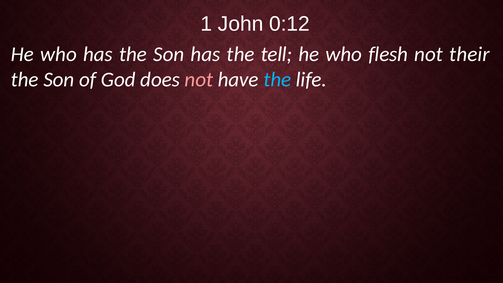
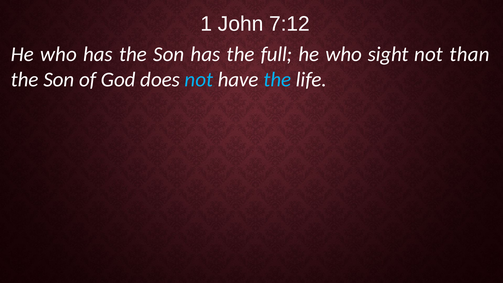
0:12: 0:12 -> 7:12 (290, 24)
tell: tell -> full (276, 54)
flesh: flesh -> sight (388, 54)
their: their -> than (469, 54)
not colour: pink -> light blue (199, 79)
